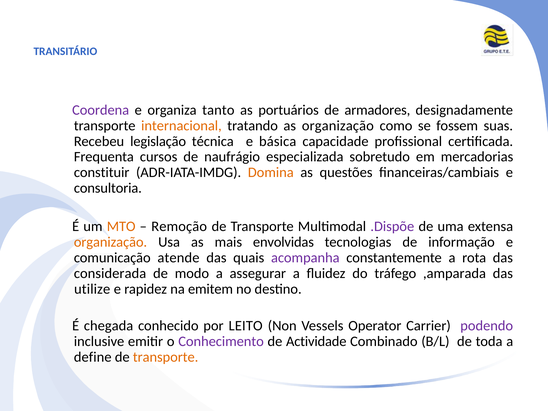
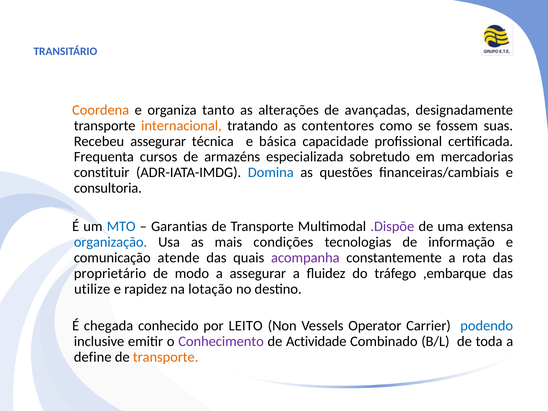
Coordena colour: purple -> orange (101, 110)
portuários: portuários -> alterações (289, 110)
armadores: armadores -> avançadas (377, 110)
as organização: organização -> contentores (338, 126)
Recebeu legislação: legislação -> assegurar (158, 141)
naufrágio: naufrágio -> armazéns (232, 157)
Domina colour: orange -> blue (271, 173)
MTO colour: orange -> blue (121, 227)
Remoção: Remoção -> Garantias (179, 227)
organização colour: orange -> blue (110, 242)
envolvidas: envolvidas -> condições (283, 242)
considerada: considerada -> proprietário (110, 273)
,amparada: ,amparada -> ,embarque (455, 273)
emitem: emitem -> lotação (210, 289)
podendo colour: purple -> blue (487, 326)
